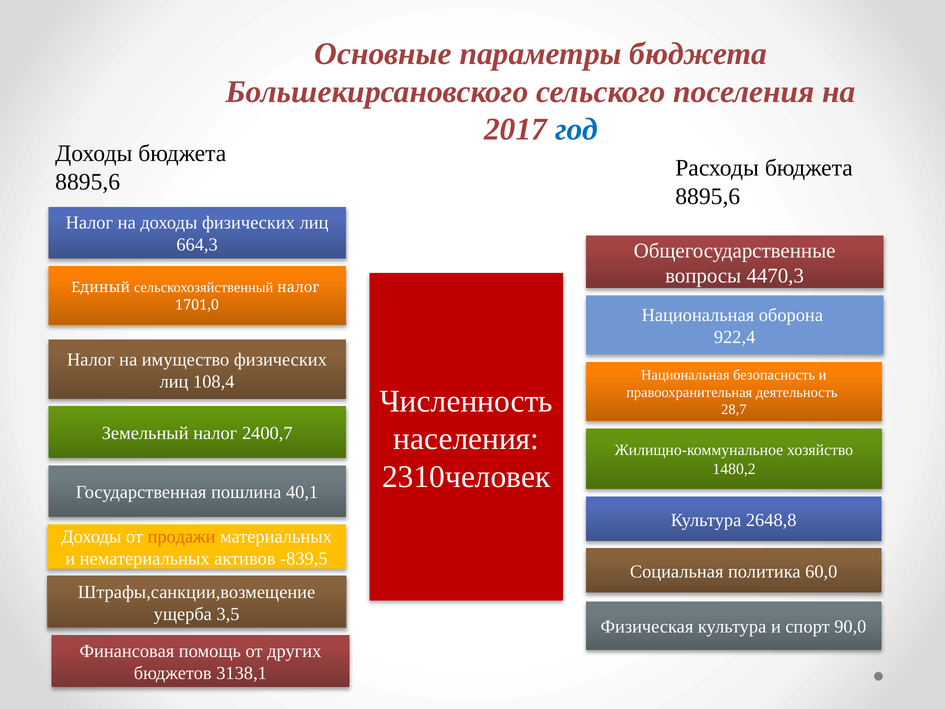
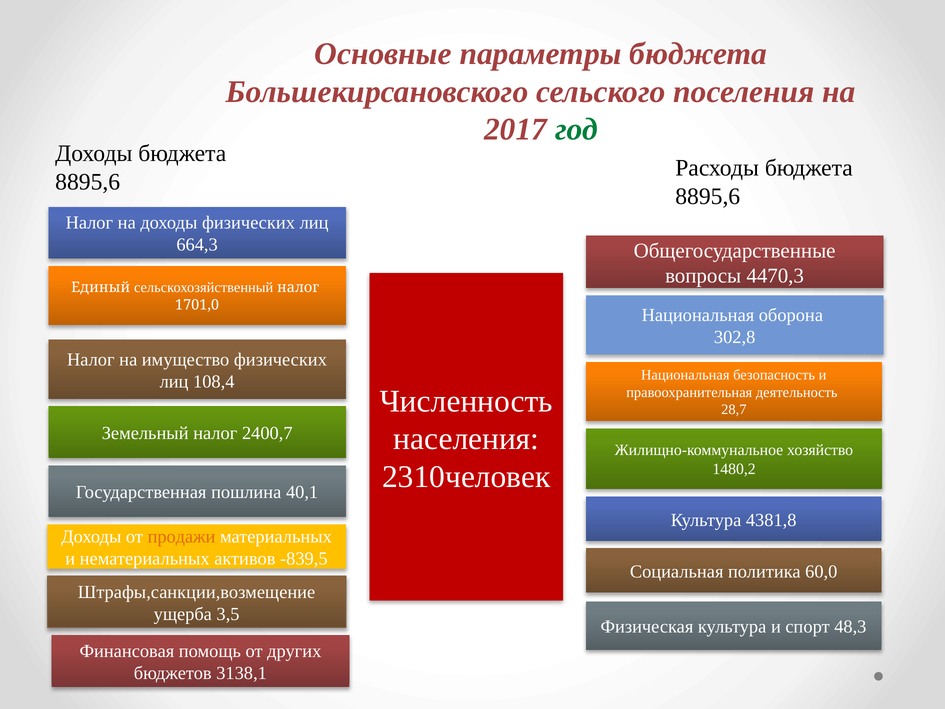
год colour: blue -> green (576, 129)
922,4: 922,4 -> 302,8 (735, 337)
2648,8: 2648,8 -> 4381,8 (771, 520)
90,0: 90,0 -> 48,3 (850, 627)
